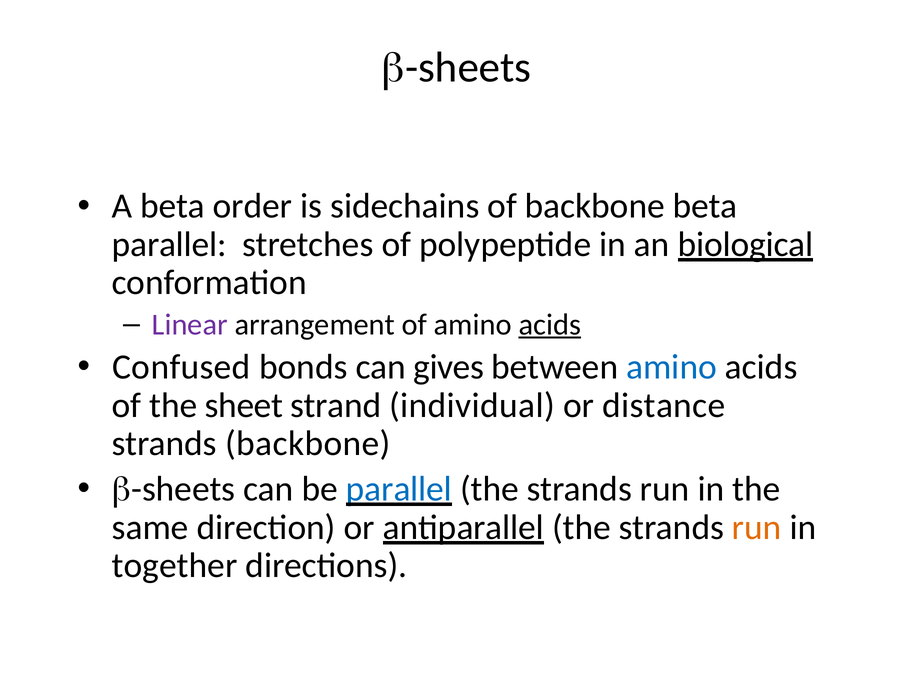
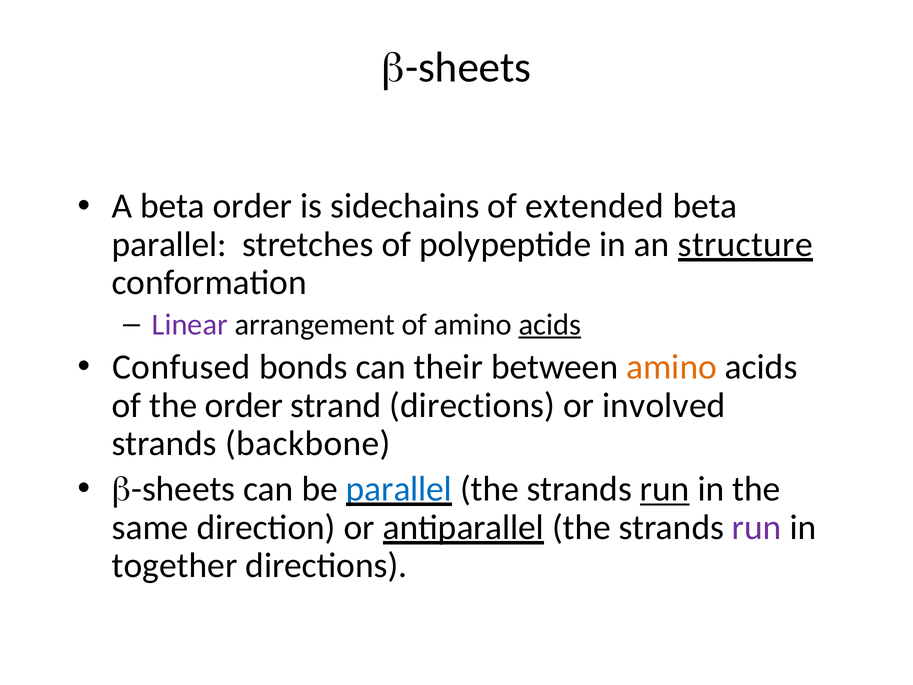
of backbone: backbone -> extended (595, 206)
biological: biological -> structure (745, 244)
gives: gives -> their (448, 367)
amino colour: blue -> orange (671, 367)
the sheet: sheet -> order (244, 405)
strand individual: individual -> directions (472, 405)
distance: distance -> involved (664, 405)
run underline: none -> present (665, 489)
run colour: orange -> purple (757, 527)
